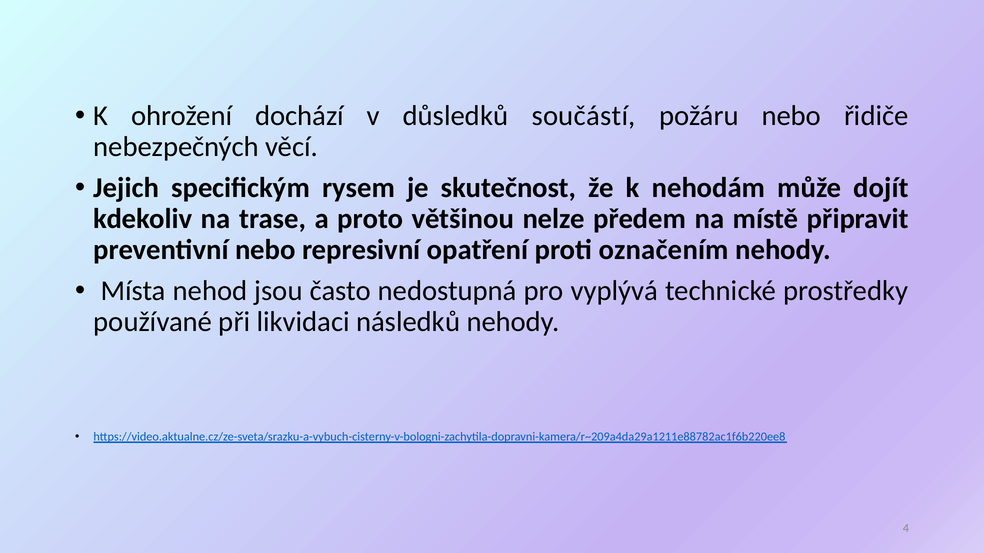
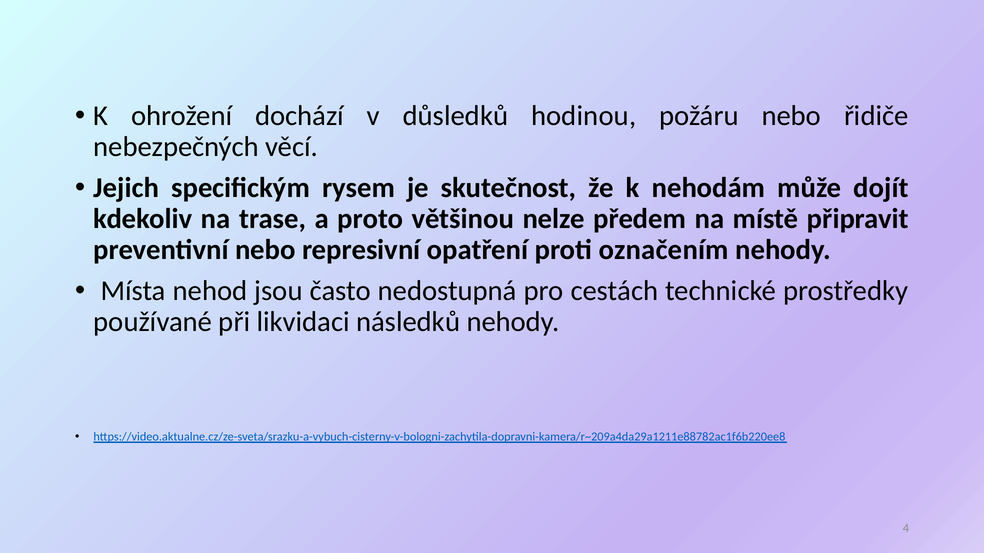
součástí: součástí -> hodinou (584, 116)
vyplývá: vyplývá -> cestách (614, 291)
